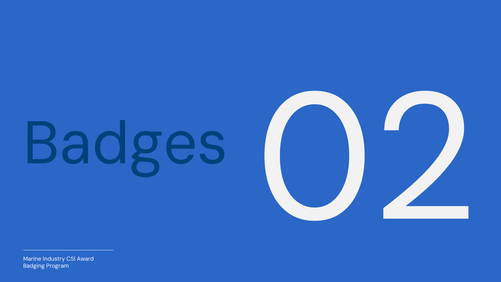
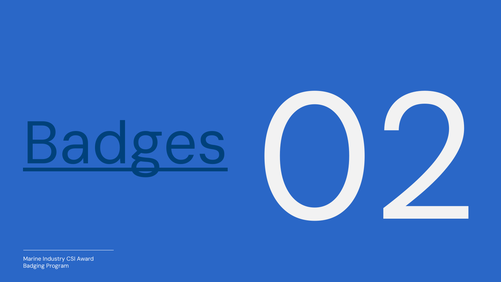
Badges underline: none -> present (125, 144)
